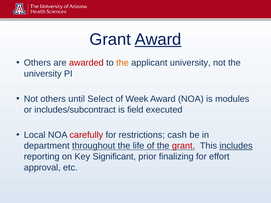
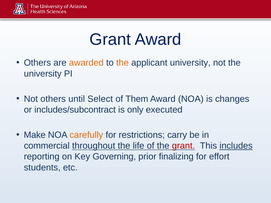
Award underline: present -> none (158, 40)
awarded colour: red -> orange (86, 63)
Week: Week -> Them (137, 99)
modules: modules -> changes (232, 99)
field: field -> only (135, 110)
Local: Local -> Make (35, 135)
carefully colour: red -> orange (86, 135)
cash: cash -> carry (177, 135)
department: department -> commercial (47, 146)
Significant: Significant -> Governing (114, 157)
approval: approval -> students (42, 168)
